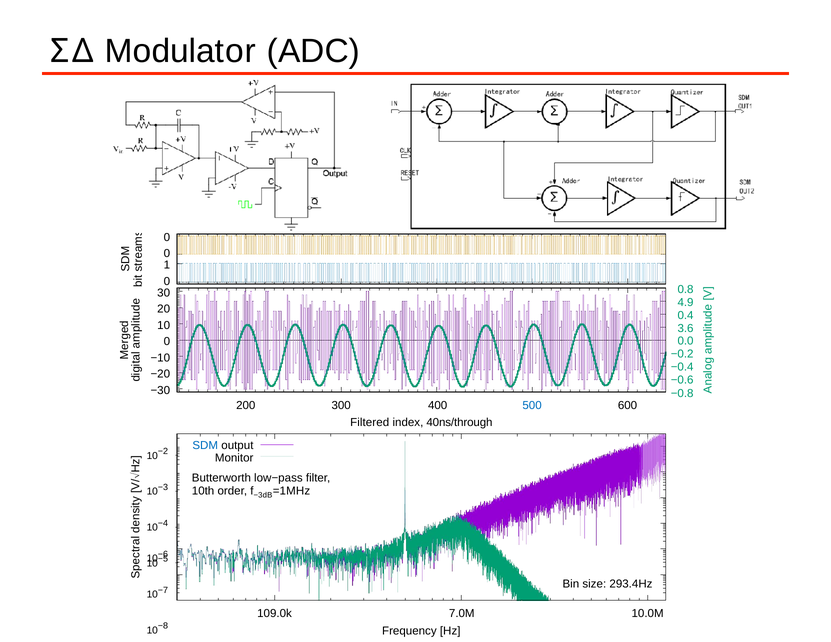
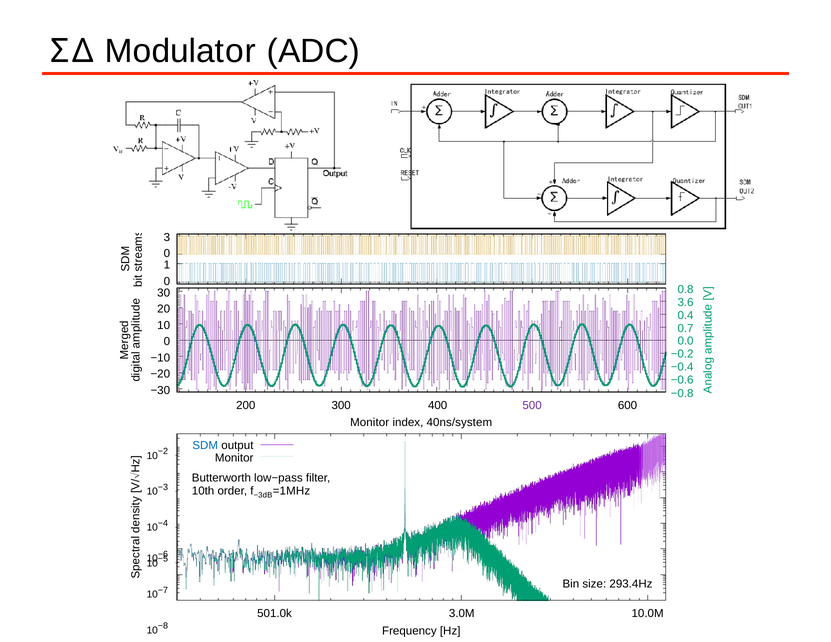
0: 0 -> 3 (167, 237)
4.9: 4.9 -> 3.6 (685, 302)
3.6: 3.6 -> 0.7 (685, 328)
500 colour: blue -> purple (532, 405)
Filtered: Filtered -> Monitor (370, 423)
40ns/through: 40ns/through -> 40ns/system (459, 423)
109.0k: 109.0k -> 501.0k (275, 614)
7.0M: 7.0M -> 3.0M (462, 614)
